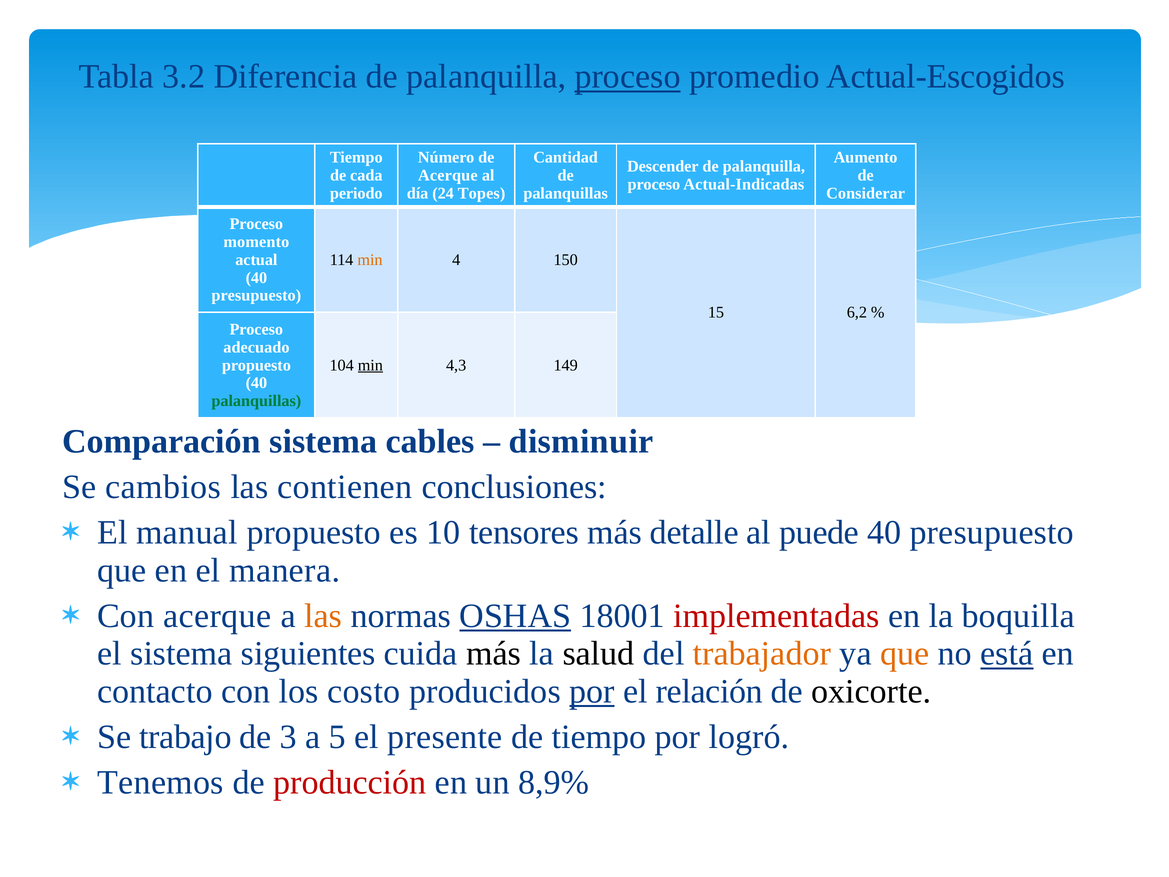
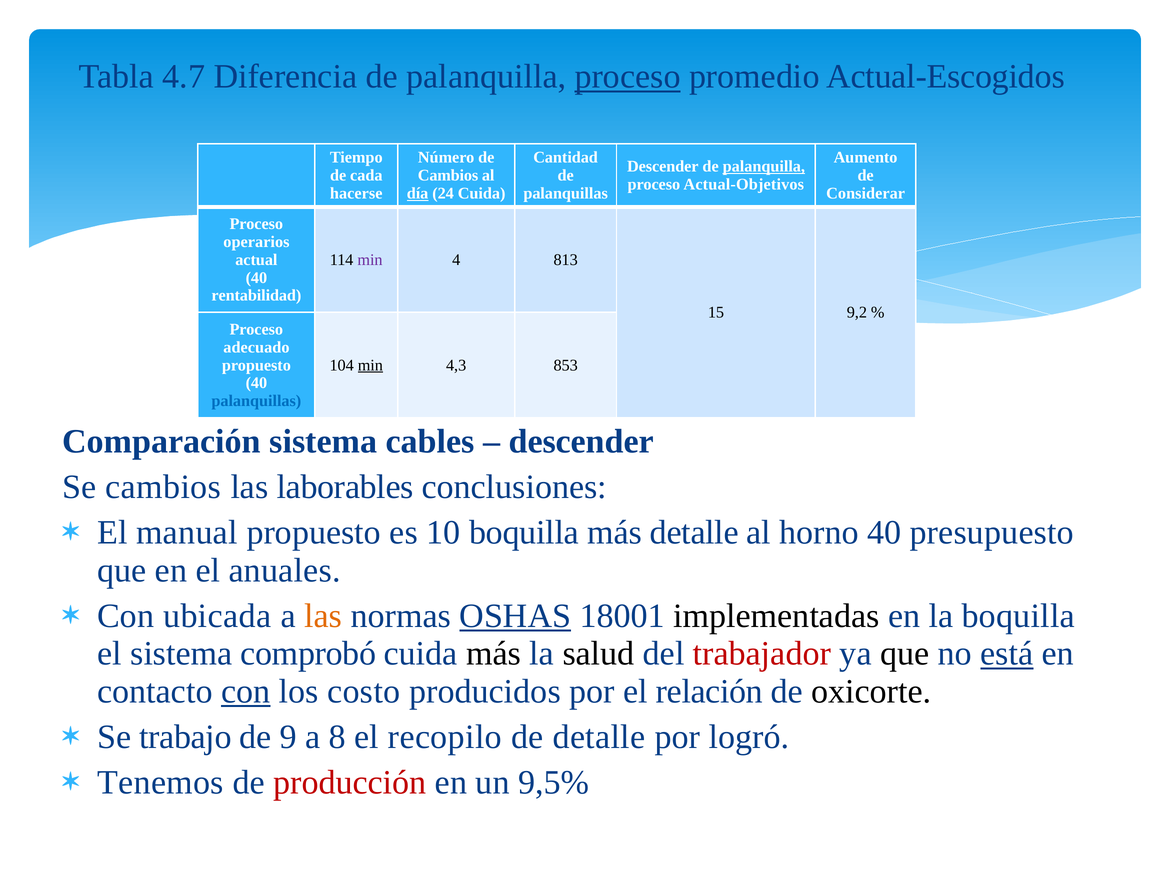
3.2: 3.2 -> 4.7 (184, 77)
palanquilla underline: none -> present (764, 166)
Acerque: Acerque -> Cambios (448, 175)
Actual-Indicadas: Actual-Indicadas -> Actual-Objetivos (744, 184)
periodo: periodo -> hacerse (356, 193)
día underline: none -> present (418, 193)
24 Topes: Topes -> Cuida (482, 193)
momento: momento -> operarios (256, 242)
min colour: orange -> purple (370, 260)
150: 150 -> 813 (566, 260)
presupuesto: presupuesto -> rentabilidad (256, 296)
6,2: 6,2 -> 9,2 (857, 312)
149: 149 -> 853 (566, 365)
palanquillas colour: green -> blue (256, 401)
disminuir: disminuir -> descender (581, 441)
contienen: contienen -> laborables (345, 487)
10 tensores: tensores -> boquilla (524, 532)
puede: puede -> horno (819, 532)
manera: manera -> anuales (285, 570)
Con acerque: acerque -> ubicada (217, 616)
implementadas colour: red -> black (776, 616)
siguientes: siguientes -> comprobó (308, 653)
trabajador colour: orange -> red (762, 653)
que colour: orange -> black (905, 653)
con underline: none -> present (246, 691)
por underline: present -> none (592, 691)
3: 3 -> 9 (288, 737)
5: 5 -> 8 (337, 737)
presente: presente -> recopilo (445, 737)
de tiempo: tiempo -> detalle (599, 737)
8,9%: 8,9% -> 9,5% (554, 782)
